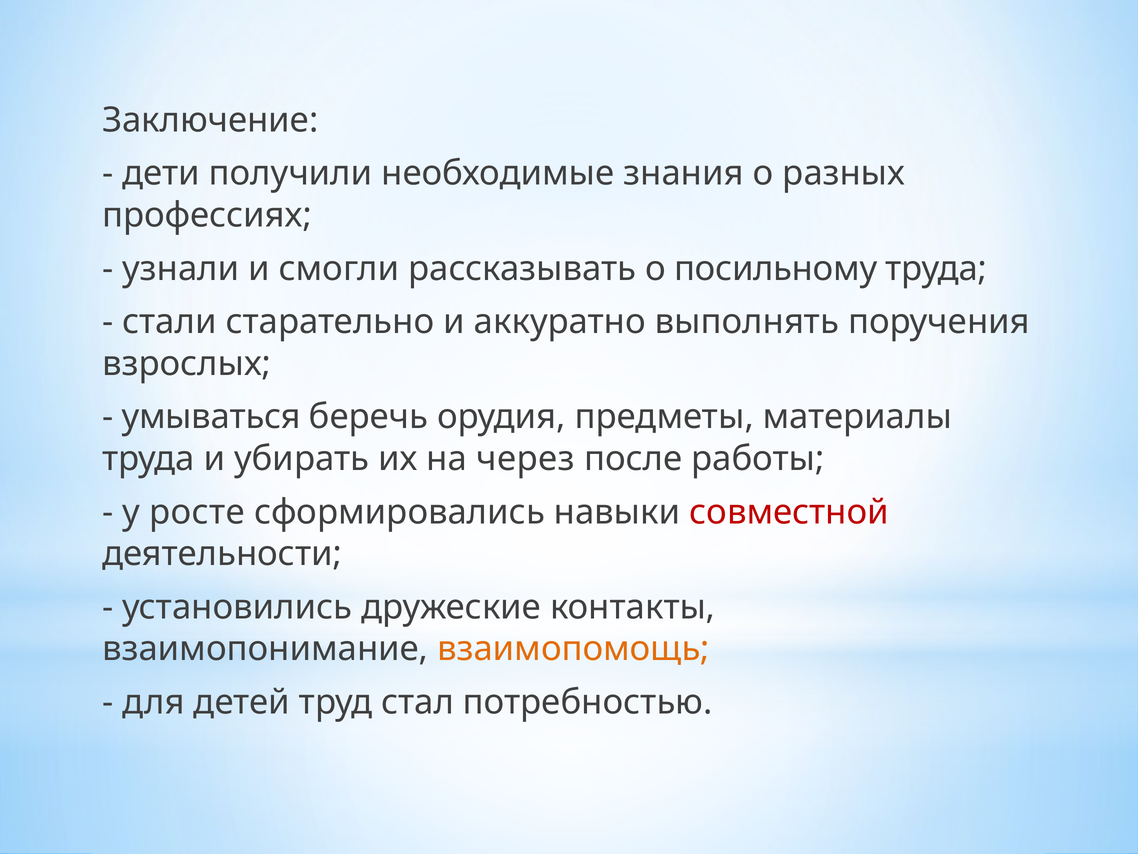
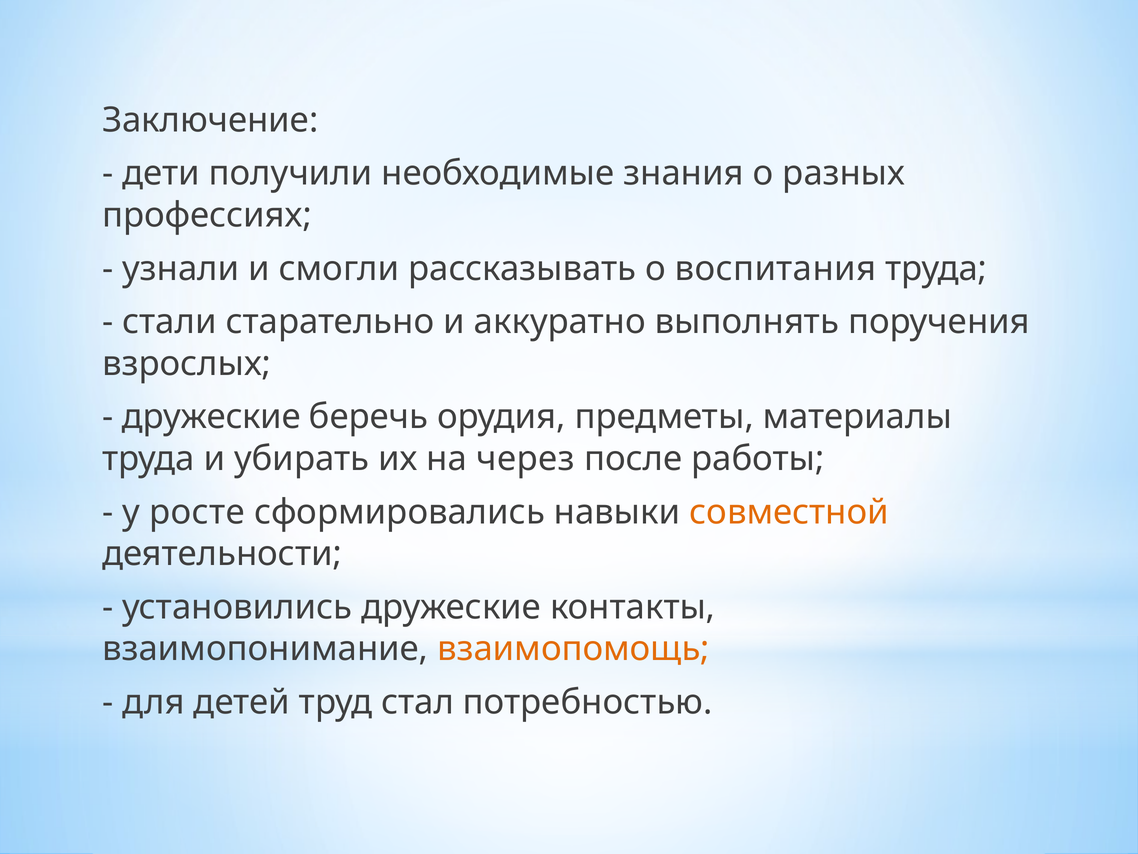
посильному: посильному -> воспитания (775, 268)
умываться: умываться -> дружеские (211, 417)
совместной colour: red -> orange (789, 512)
